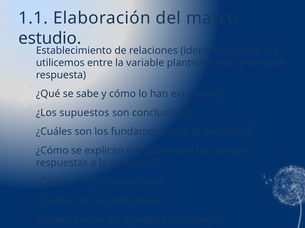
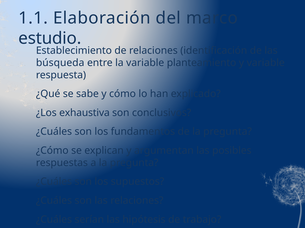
utilicemos: utilicemos -> búsqueda (60, 63)
¿Los supuestos: supuestos -> exhaustiva (84, 113)
